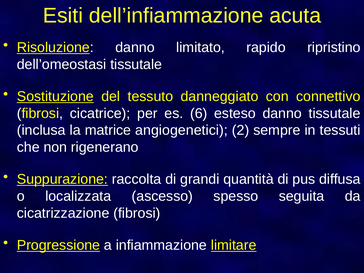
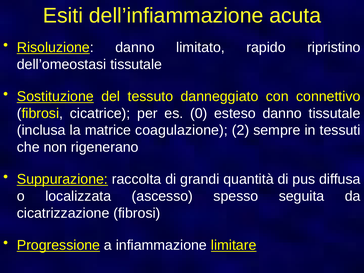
6: 6 -> 0 (199, 113)
angiogenetici: angiogenetici -> coagulazione (181, 130)
